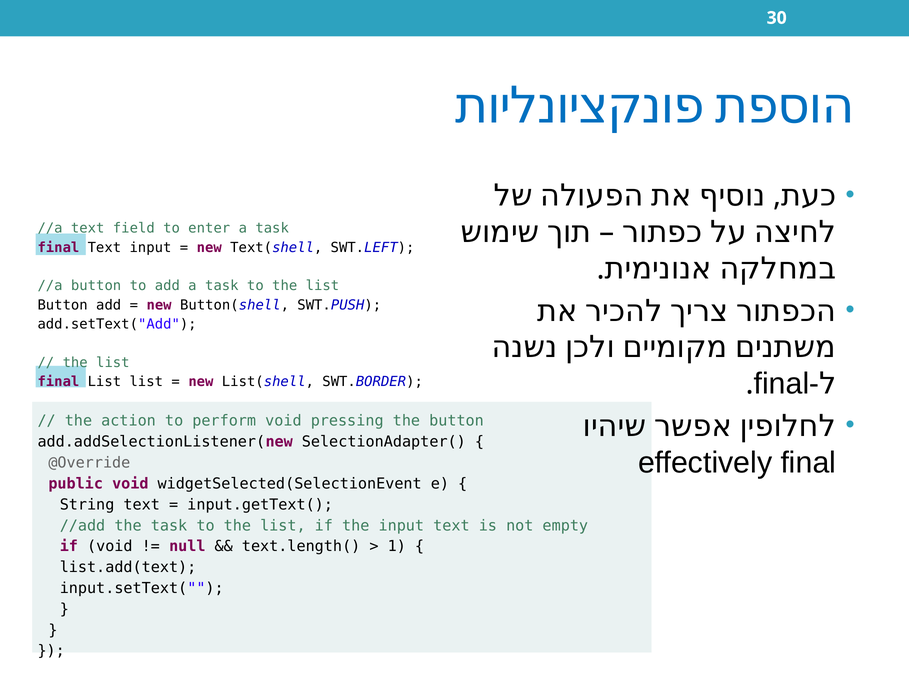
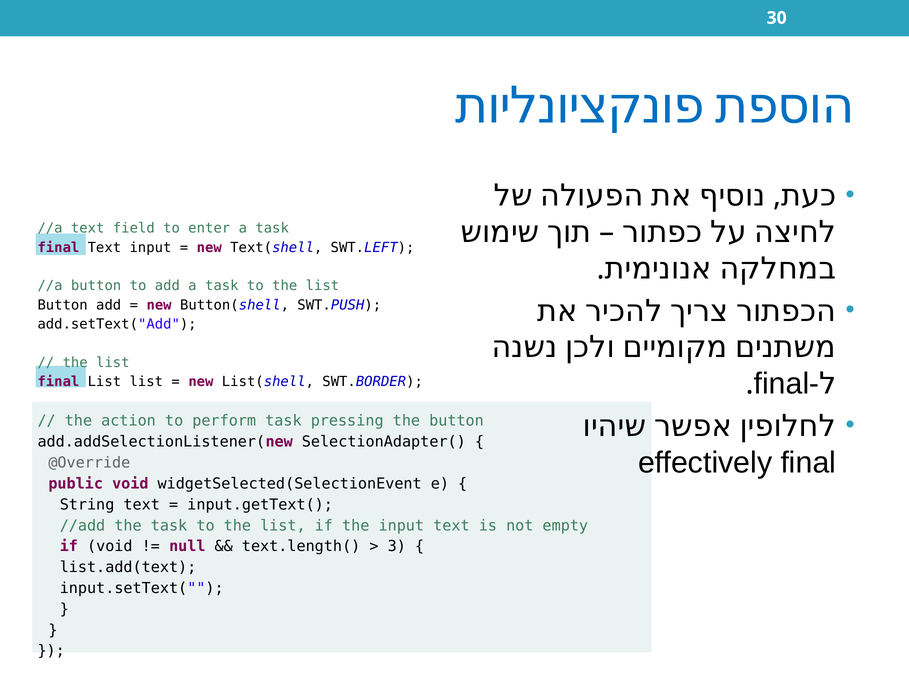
perform void: void -> task (283, 421)
1: 1 -> 3 (397, 546)
